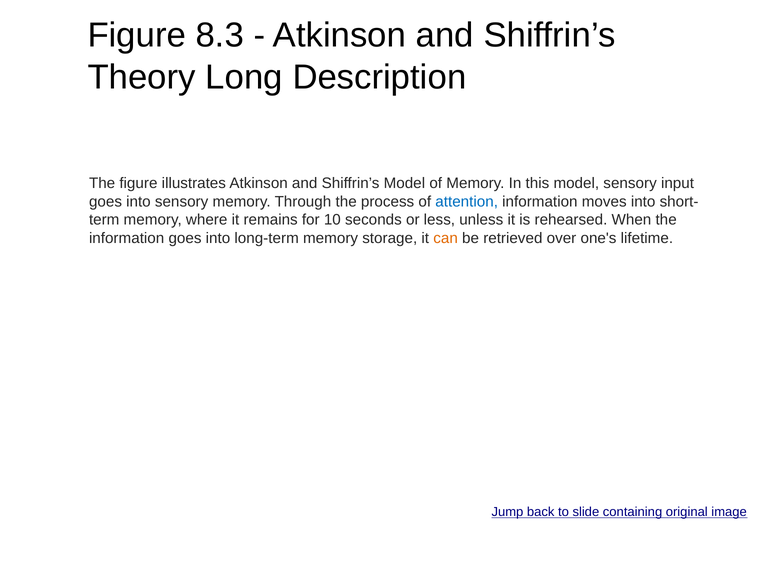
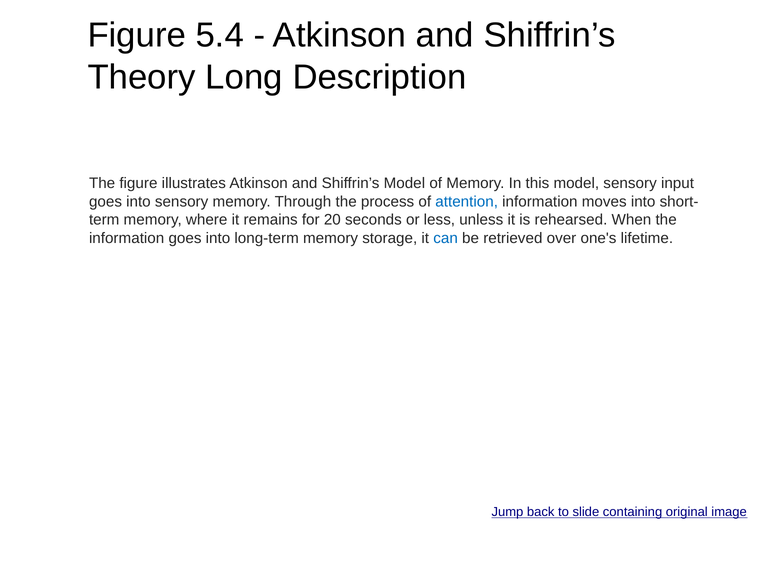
8.3: 8.3 -> 5.4 (220, 35)
10: 10 -> 20 (332, 220)
can colour: orange -> blue (446, 238)
